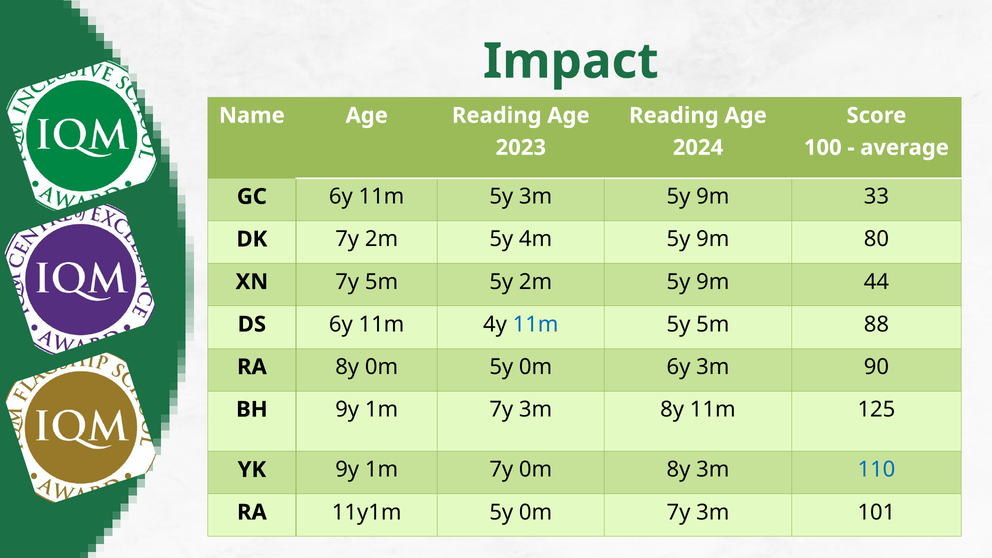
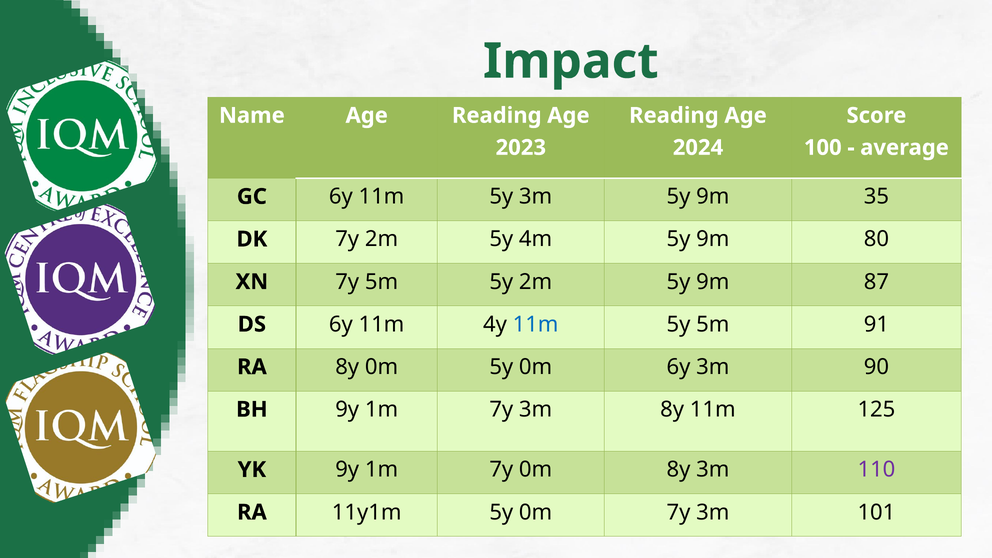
33: 33 -> 35 (876, 197)
44: 44 -> 87 (876, 282)
88: 88 -> 91 (876, 324)
110 colour: blue -> purple (876, 470)
